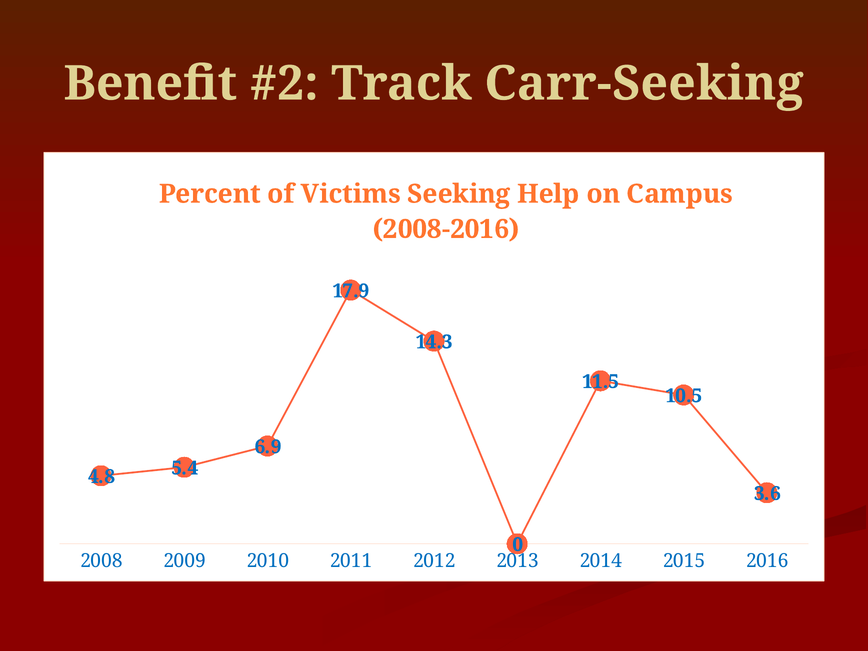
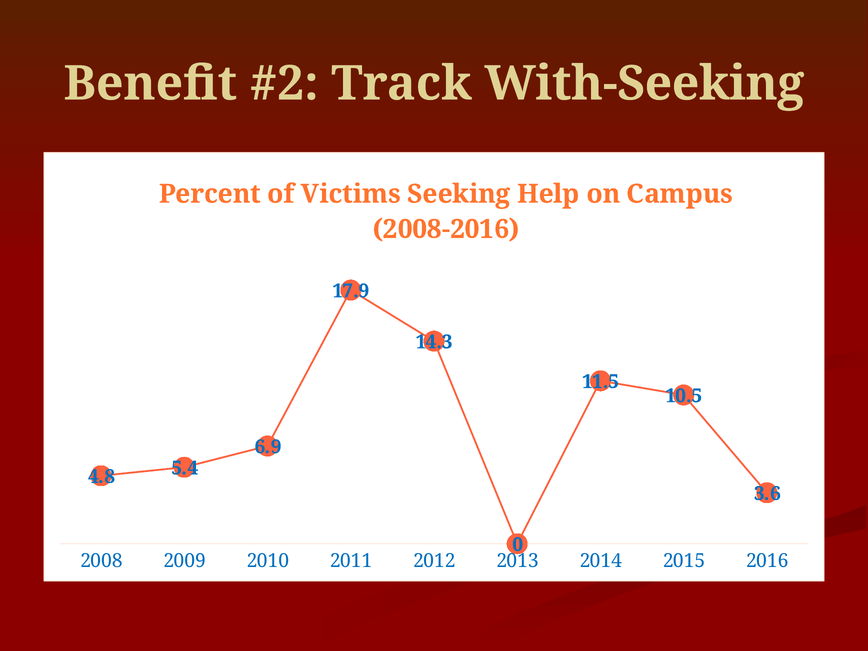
Carr-Seeking: Carr-Seeking -> With-Seeking (644, 84)
